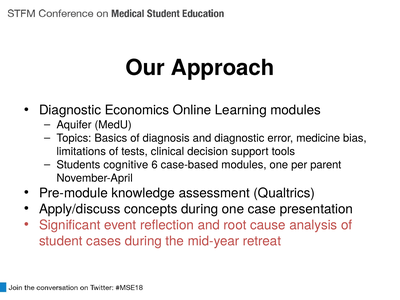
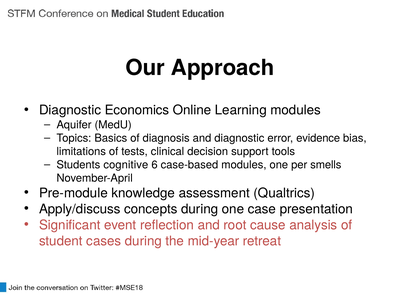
medicine: medicine -> evidence (318, 138)
parent: parent -> smells (326, 165)
